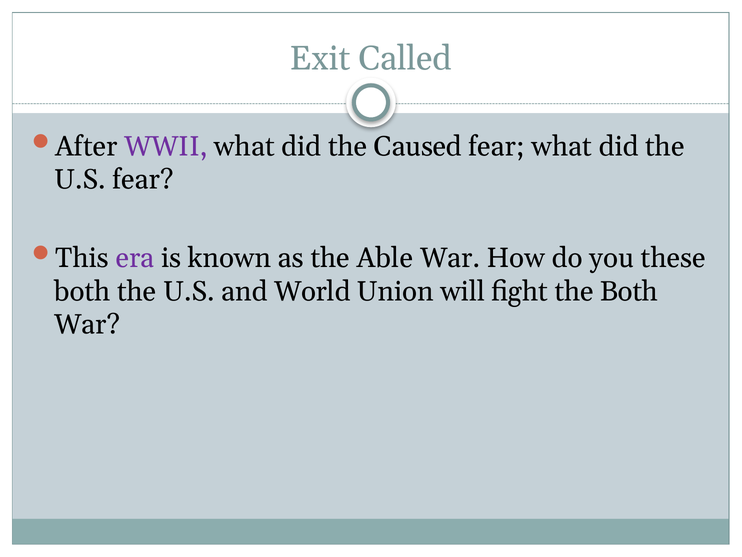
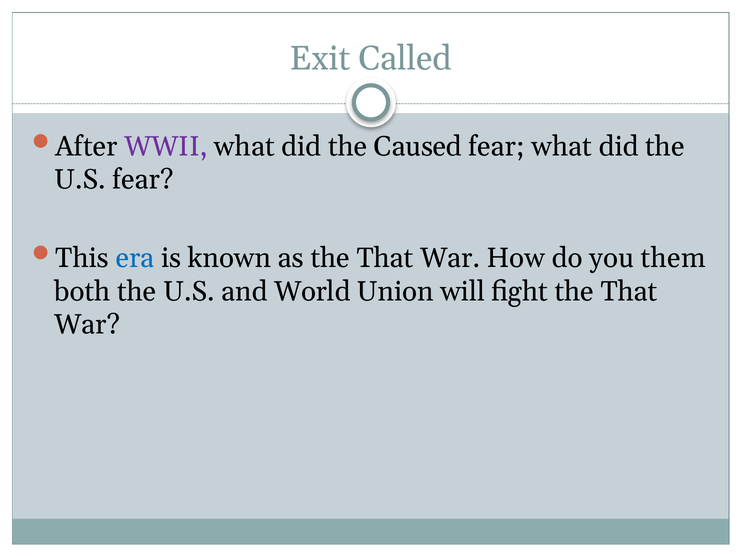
era colour: purple -> blue (135, 258)
as the Able: Able -> That (385, 258)
these: these -> them (673, 258)
fight the Both: Both -> That (629, 291)
